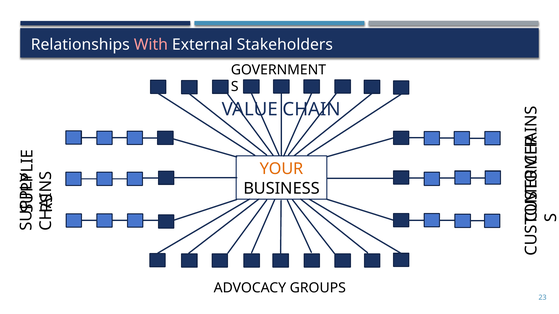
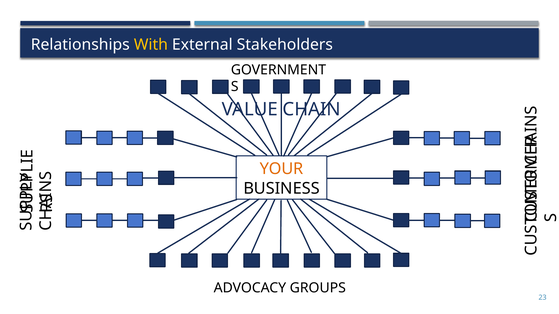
With colour: pink -> yellow (151, 45)
